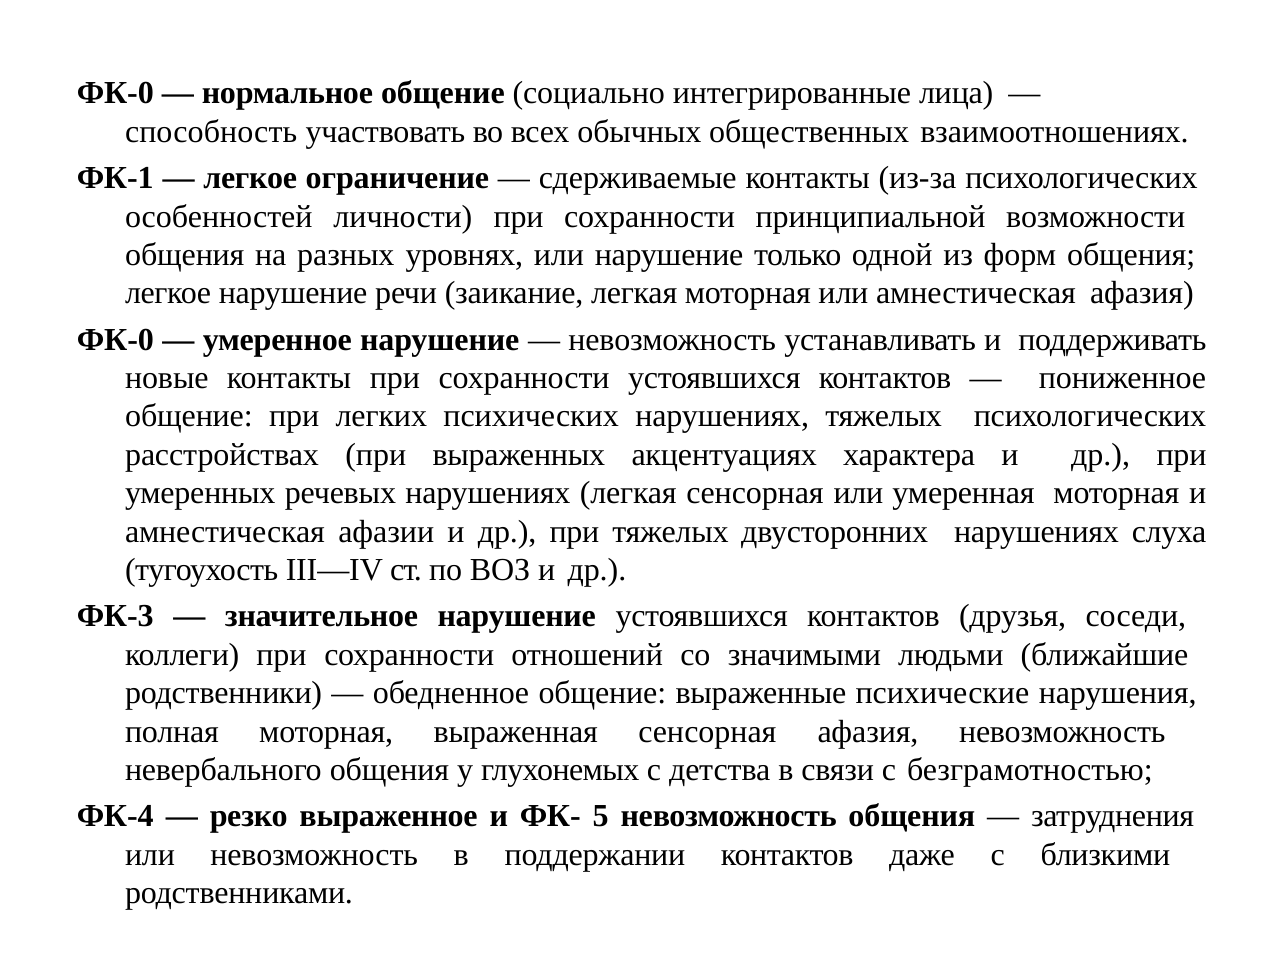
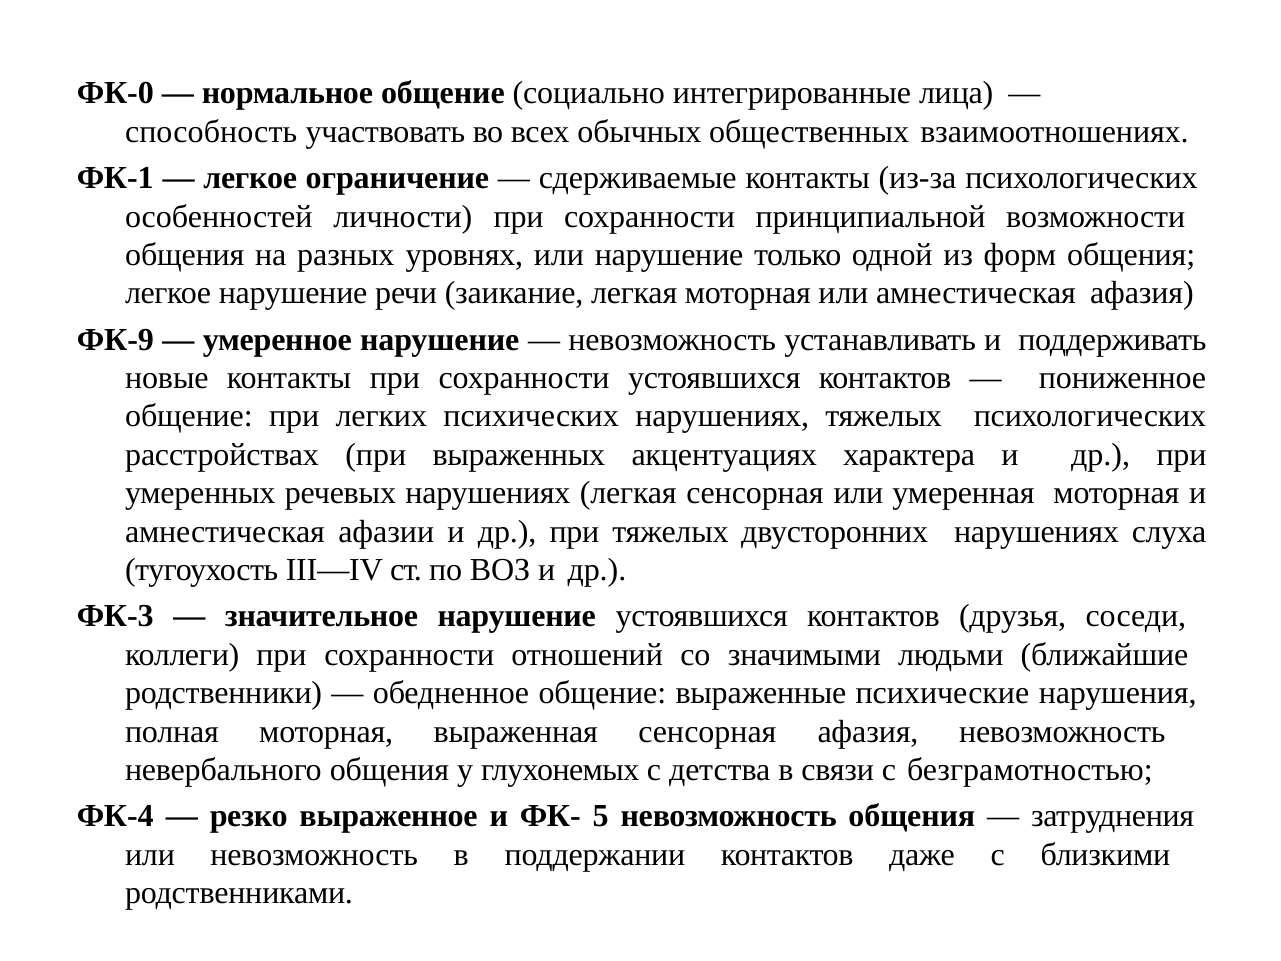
ФК-0: ФК-0 -> ФК-9 (115, 339)
